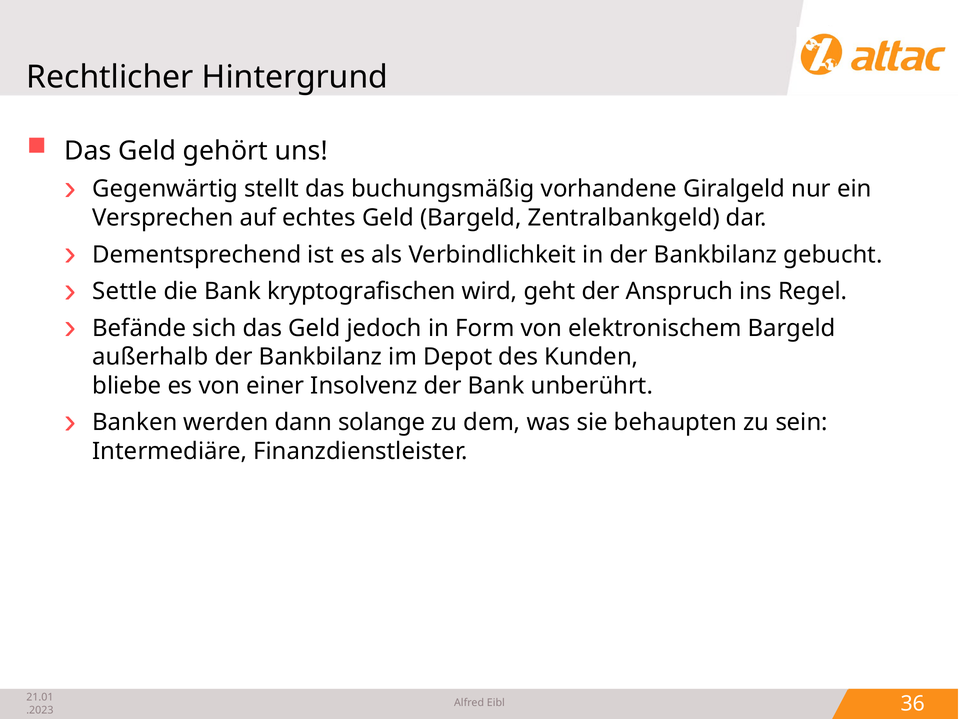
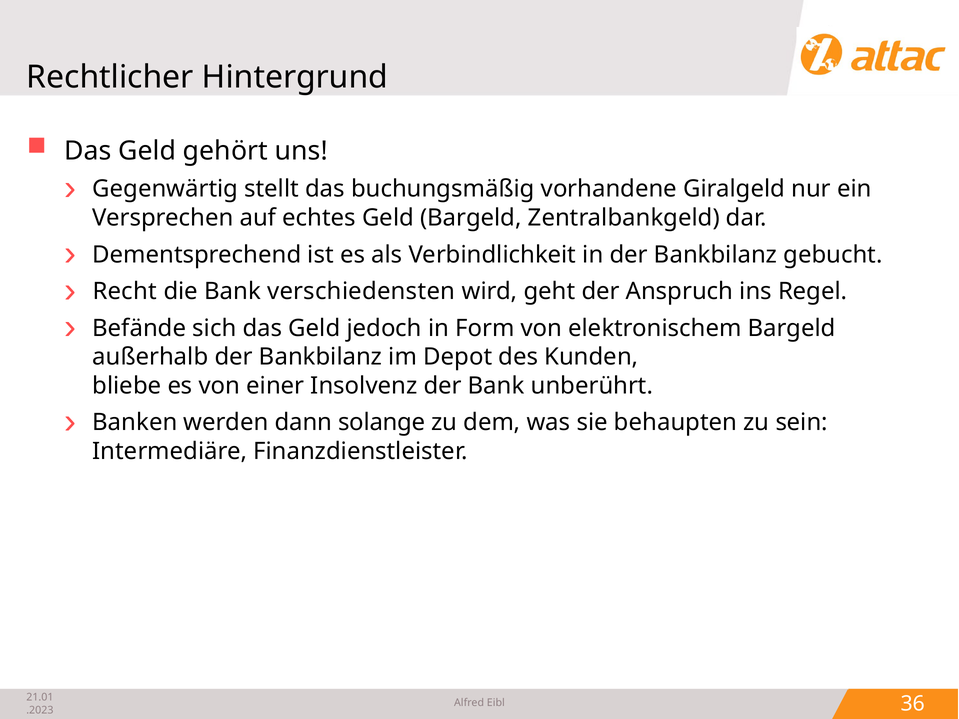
Settle: Settle -> Recht (125, 291)
kryptografischen: kryptografischen -> verschiedensten (361, 291)
